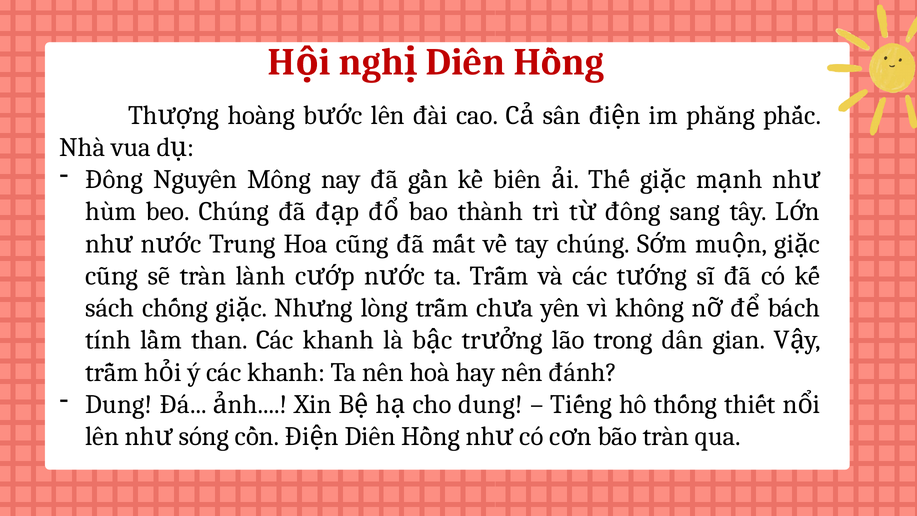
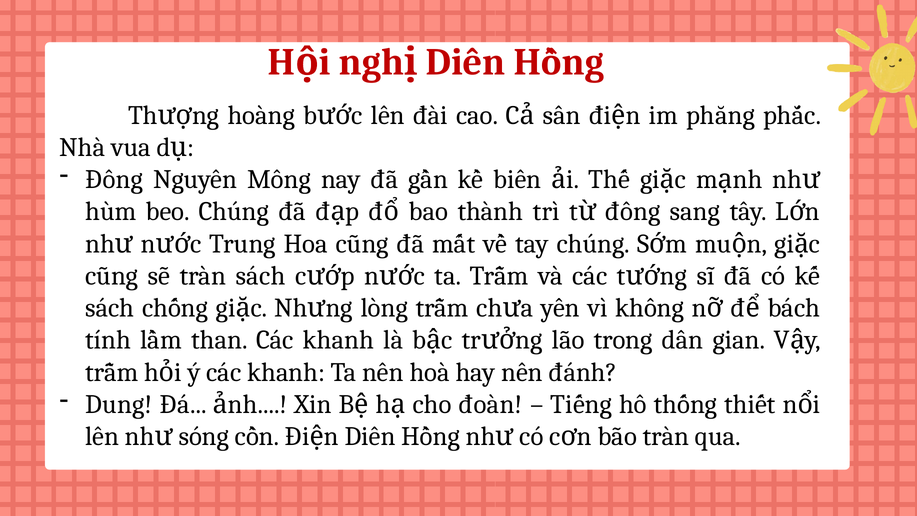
tràn lành: lành -> sách (260, 276)
cho dung: dung -> đoàn (491, 404)
